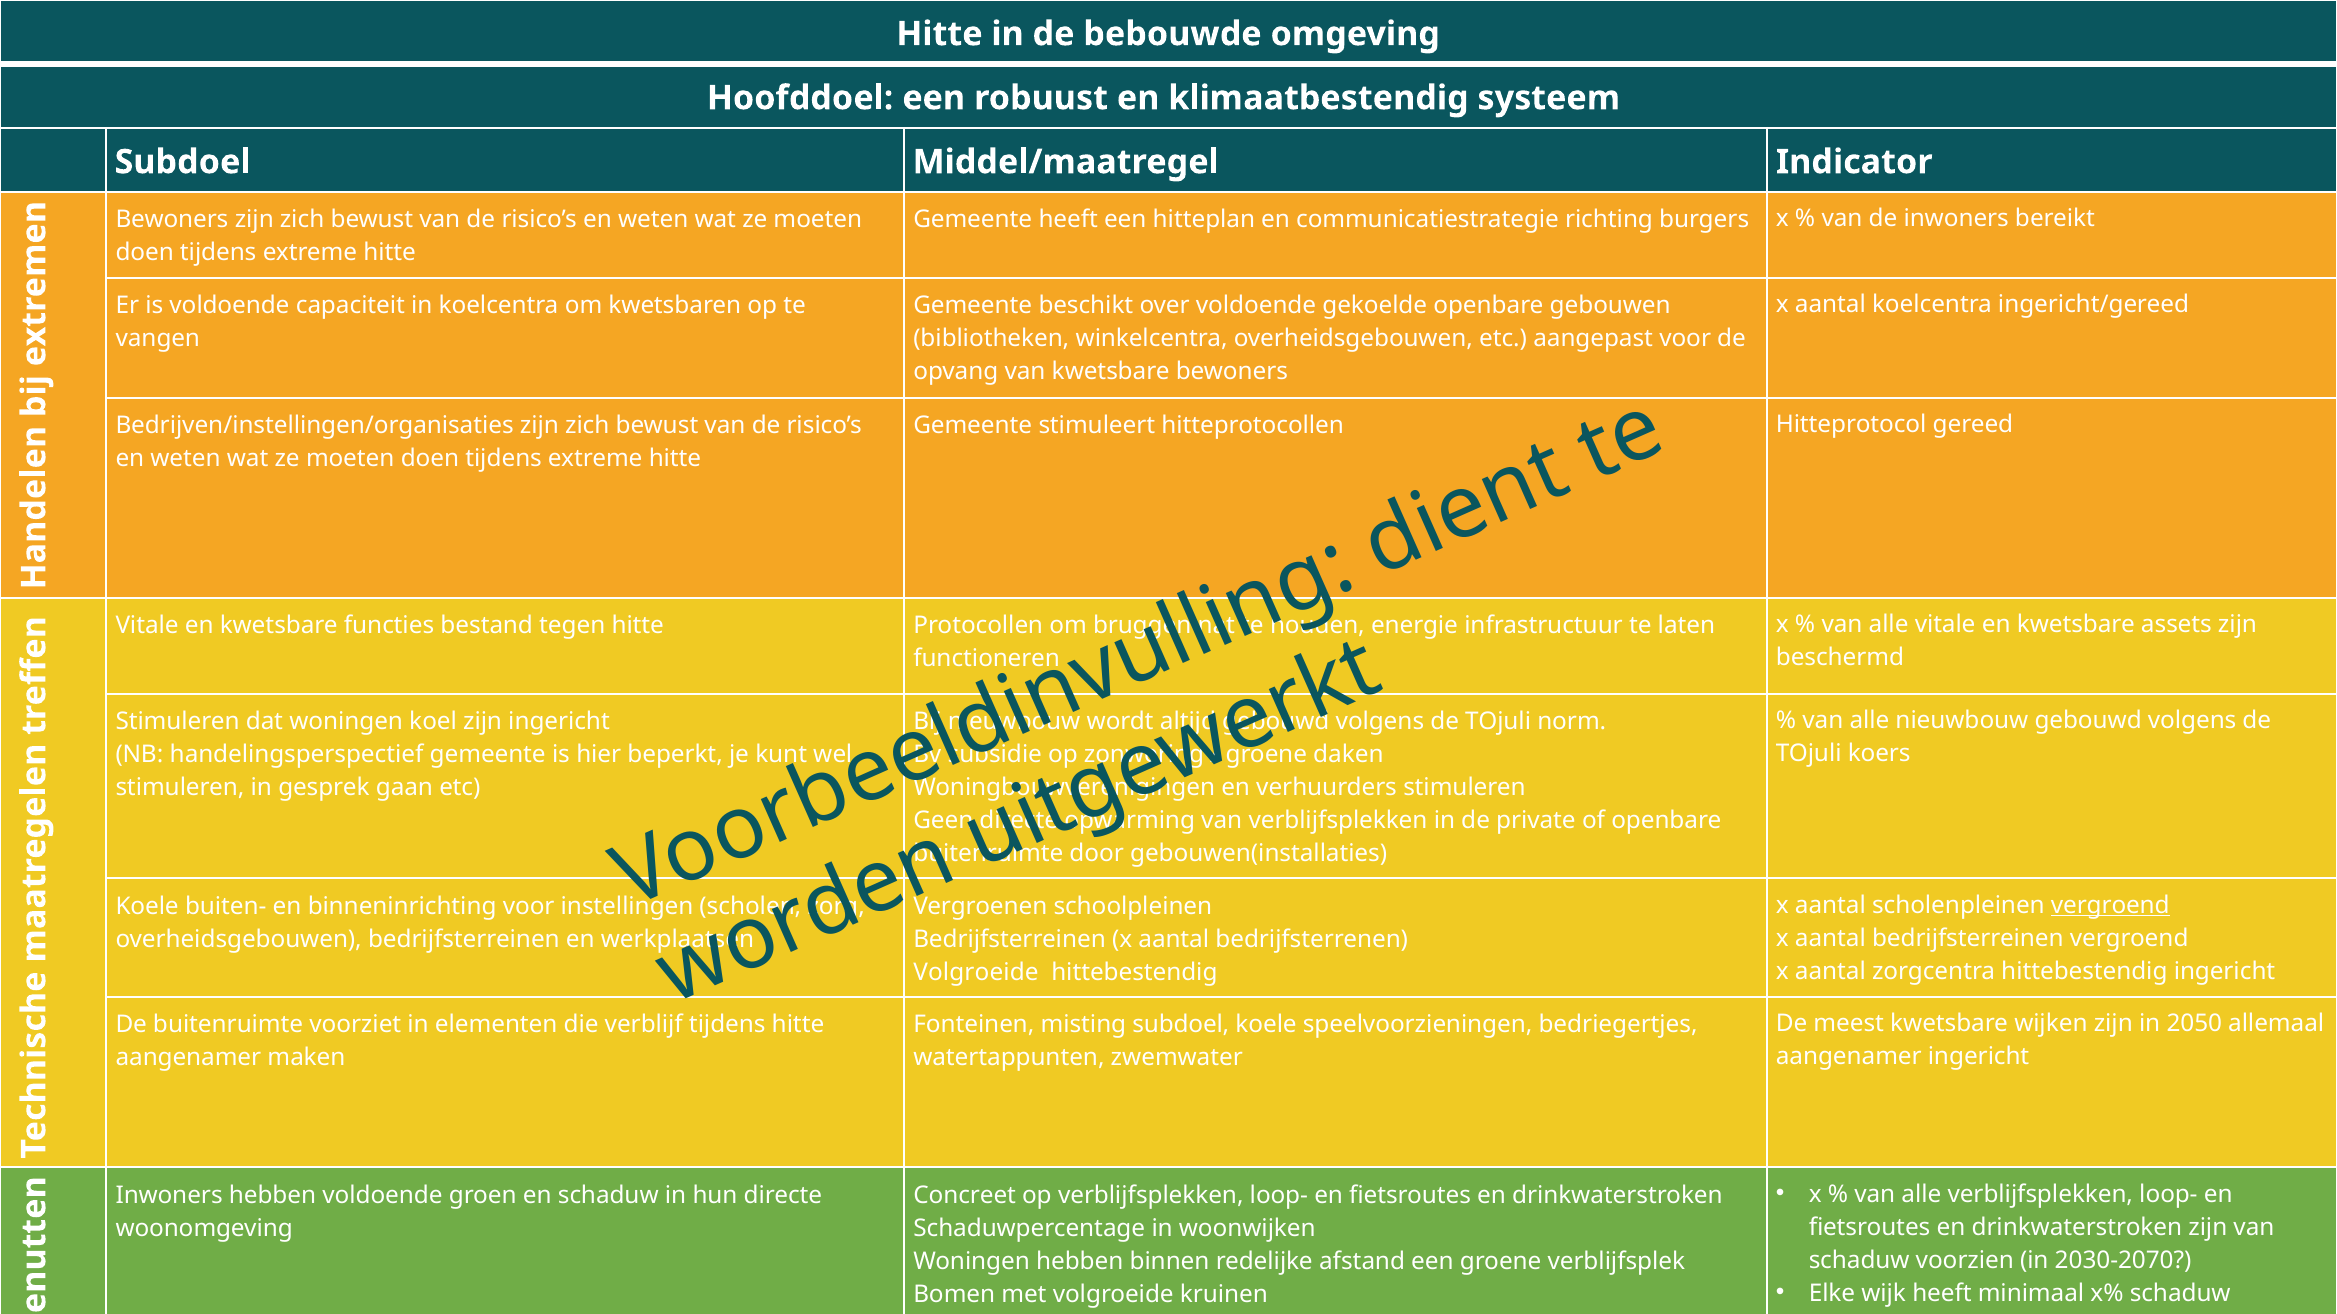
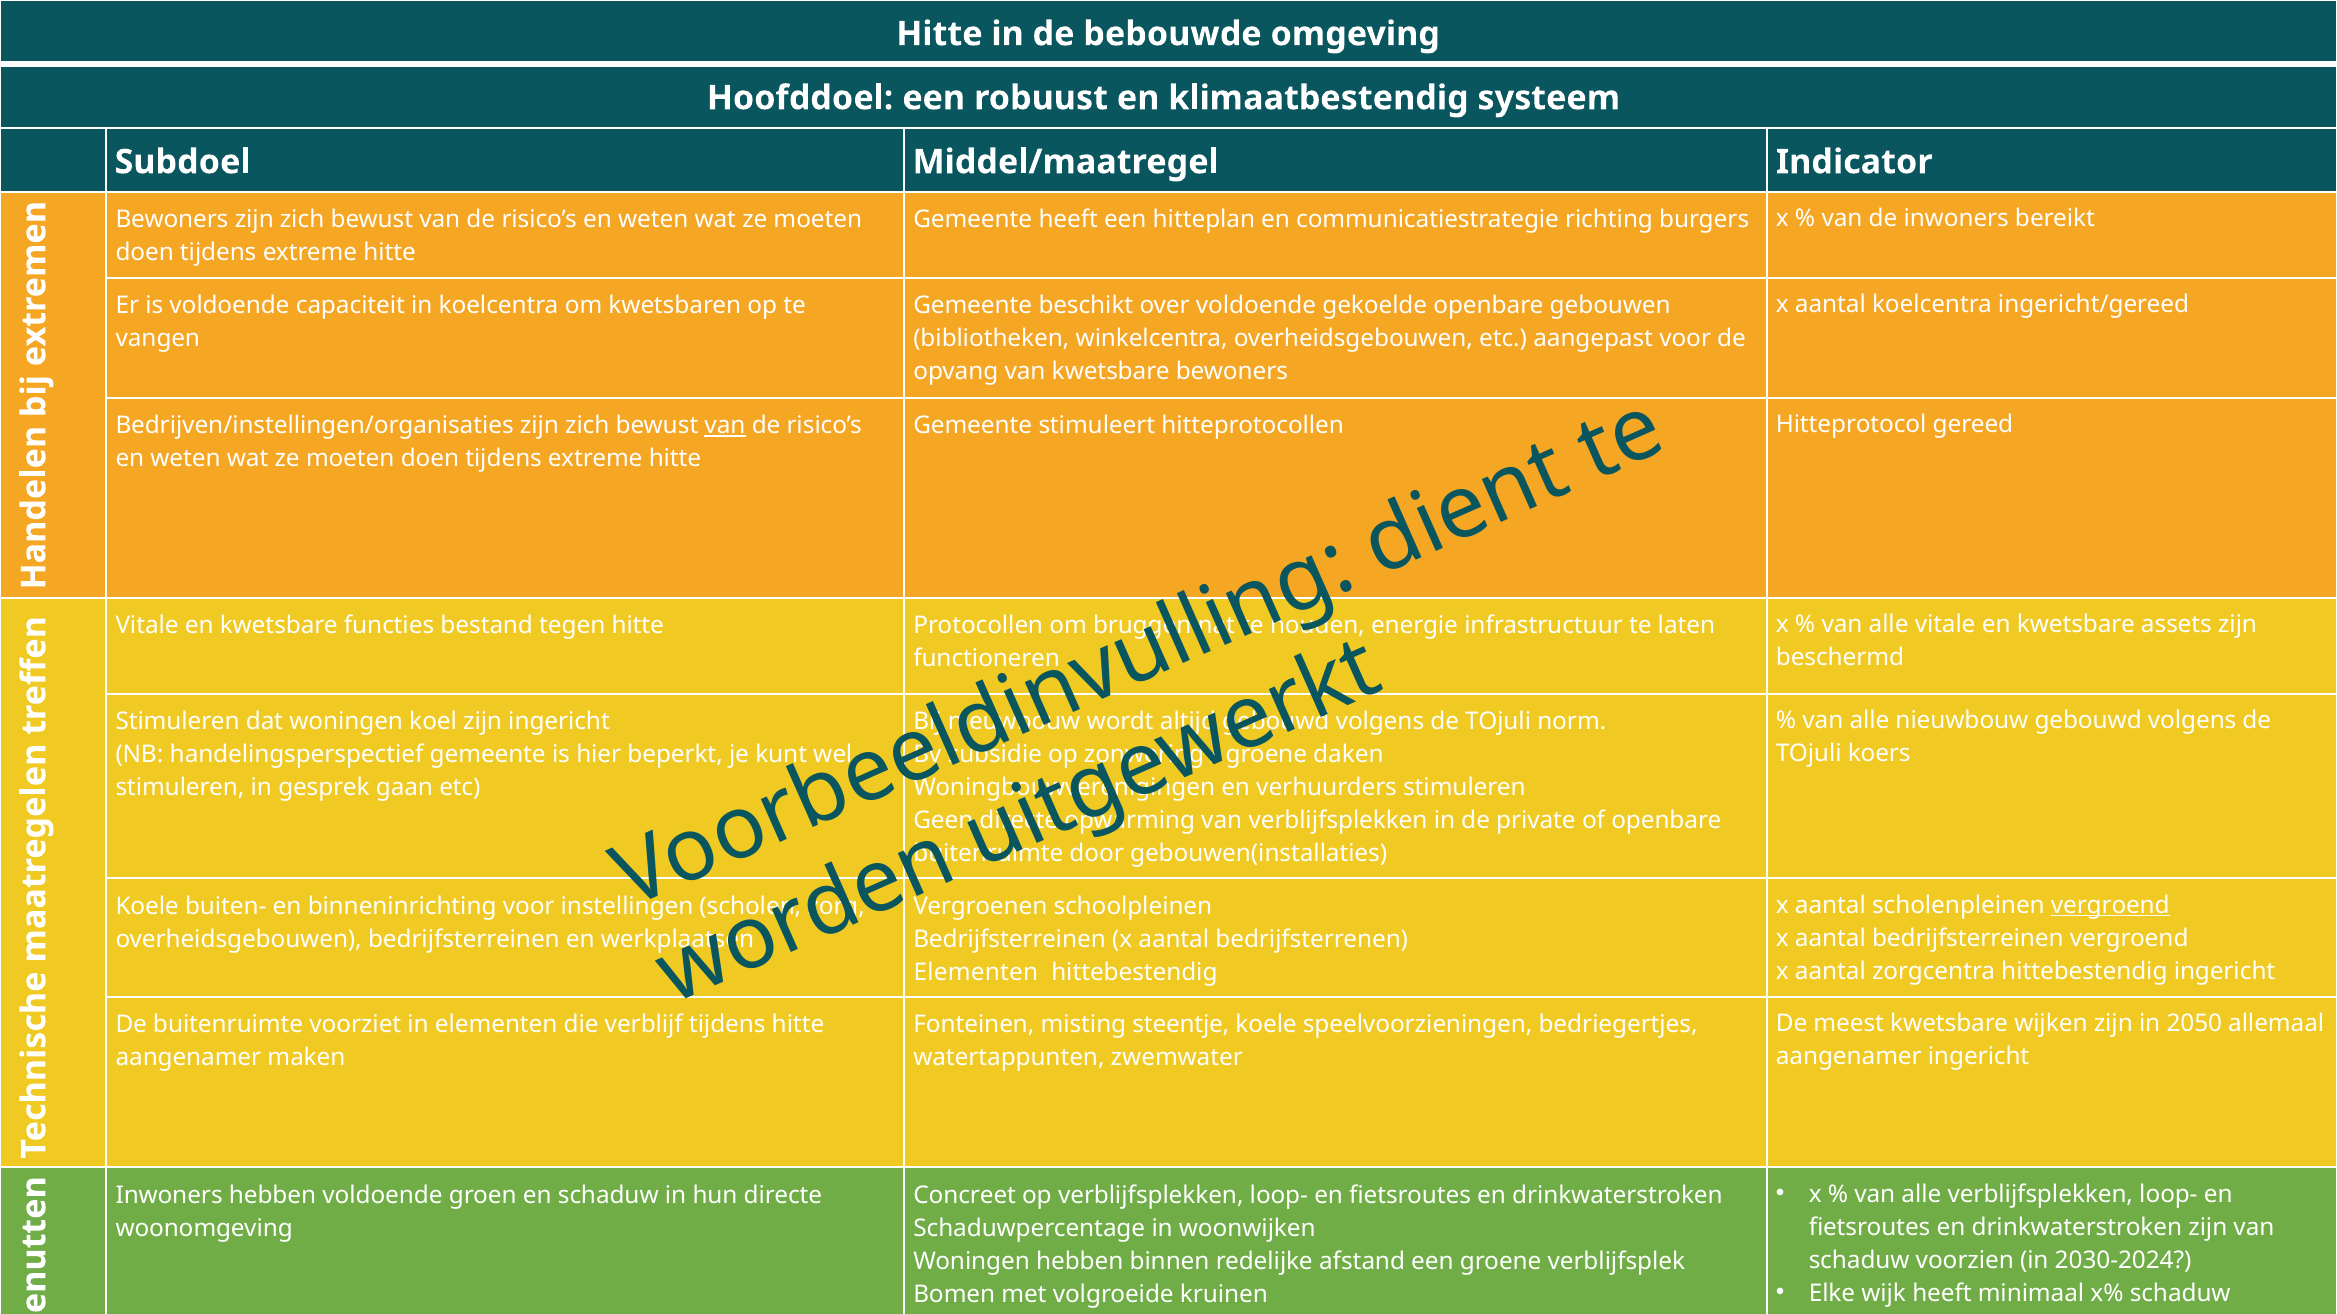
van underline: none -> present (725, 426)
Volgroeide: Volgroeide -> Elementen (976, 973)
misting subdoel: subdoel -> steentje (1181, 1025)
2030-2070: 2030-2070 -> 2030-2024 (2123, 1261)
